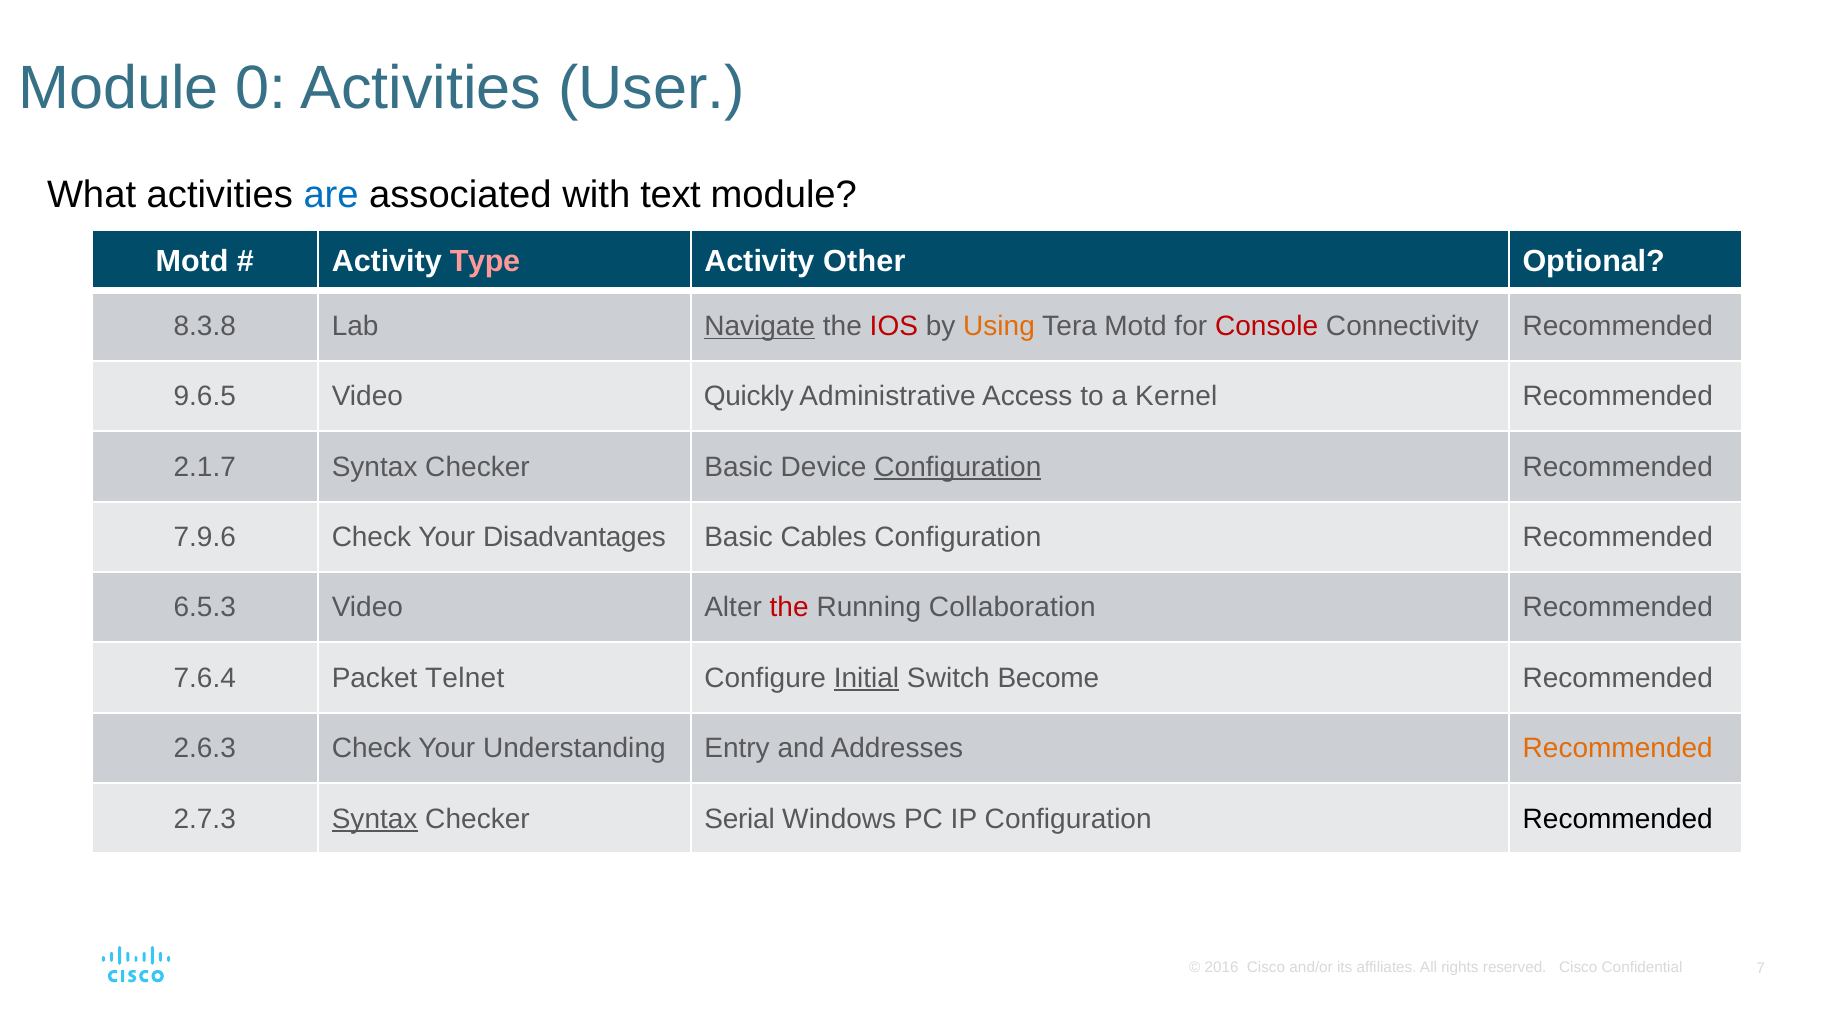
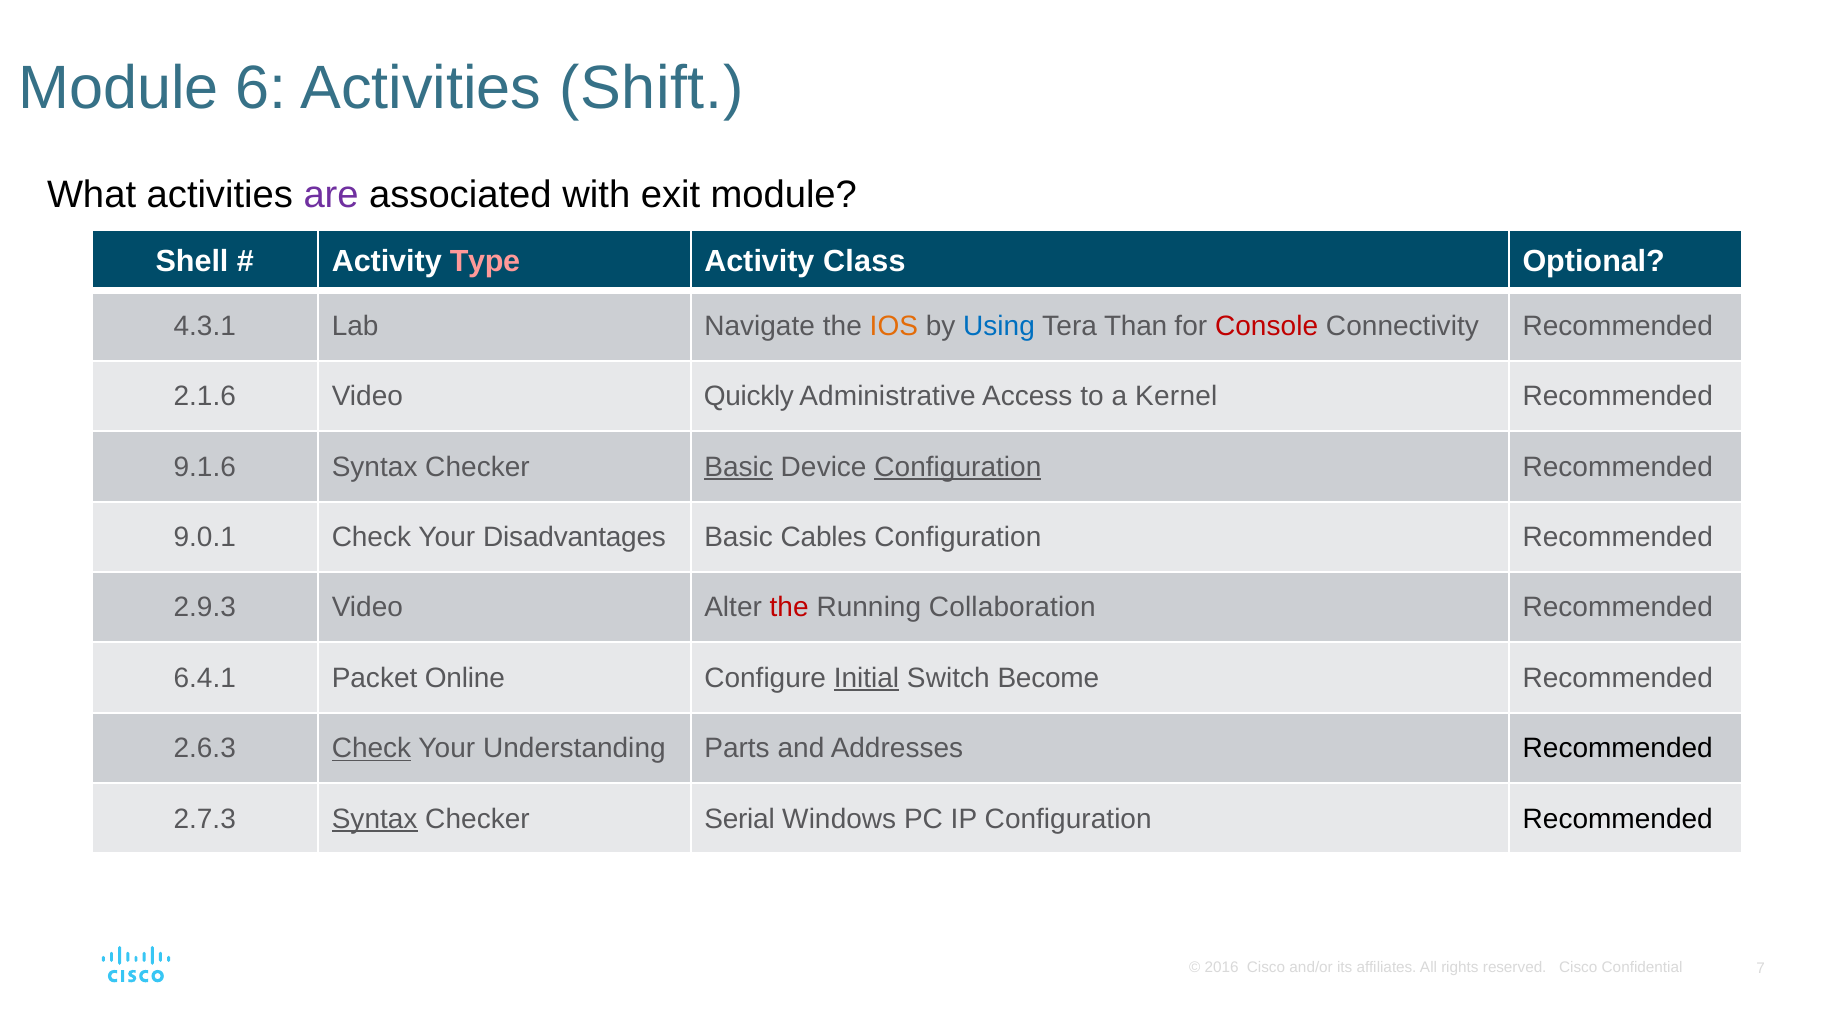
0: 0 -> 6 (261, 88)
User: User -> Shift (651, 88)
are colour: blue -> purple (331, 195)
text: text -> exit (670, 195)
Motd: Motd -> Shell (192, 261)
Other: Other -> Class (864, 261)
8.3.8: 8.3.8 -> 4.3.1 (205, 326)
Navigate underline: present -> none (760, 326)
IOS colour: red -> orange (894, 326)
Using colour: orange -> blue (999, 326)
Tera Motd: Motd -> Than (1136, 326)
9.6.5: 9.6.5 -> 2.1.6 (205, 397)
2.1.7: 2.1.7 -> 9.1.6 (205, 467)
Basic underline: none -> present (739, 467)
7.9.6: 7.9.6 -> 9.0.1 (205, 537)
6.5.3: 6.5.3 -> 2.9.3 (205, 608)
7.6.4: 7.6.4 -> 6.4.1 (205, 678)
Telnet: Telnet -> Online (465, 678)
Check underline: none -> present (371, 748)
Entry: Entry -> Parts (737, 748)
Recommended colour: orange -> black (1618, 748)
